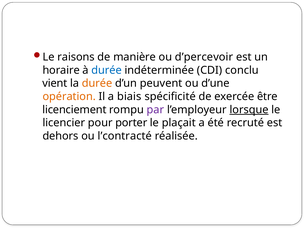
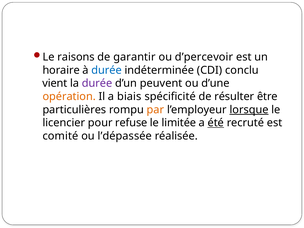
manière: manière -> garantir (134, 57)
durée colour: orange -> purple (97, 83)
exercée: exercée -> résulter (234, 96)
licenciement: licenciement -> particulières (74, 110)
par colour: purple -> orange (155, 110)
porter: porter -> refuse (131, 123)
plaçait: plaçait -> limitée (179, 123)
été underline: none -> present (216, 123)
dehors: dehors -> comité (60, 136)
l’contracté: l’contracté -> l’dépassée (125, 136)
